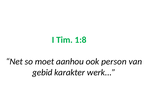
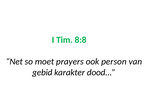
1:8: 1:8 -> 8:8 (81, 40)
aanhou: aanhou -> prayers (70, 62)
werk: werk -> dood (101, 72)
